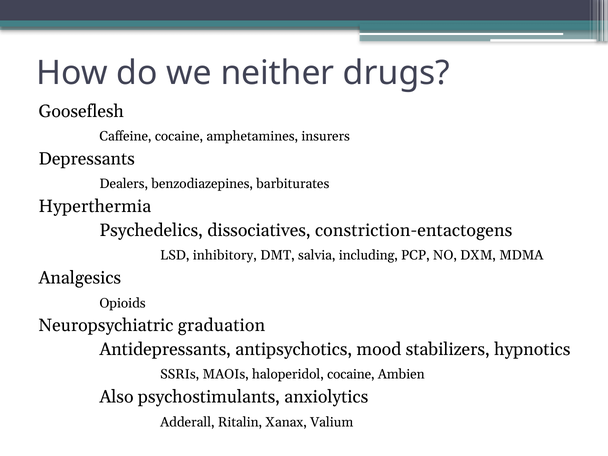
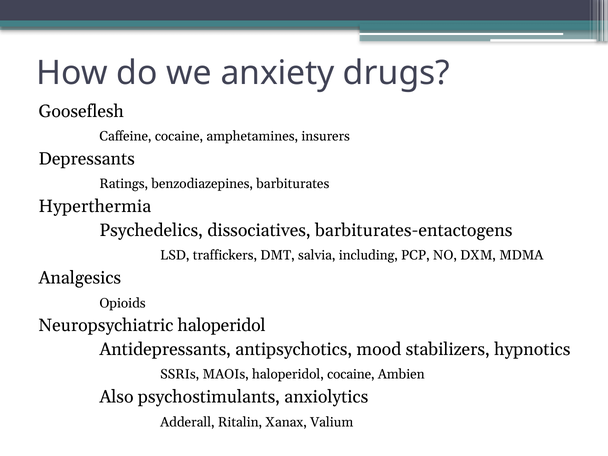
neither: neither -> anxiety (277, 73)
Dealers: Dealers -> Ratings (124, 184)
constriction-entactogens: constriction-entactogens -> barbiturates-entactogens (414, 230)
inhibitory: inhibitory -> traffickers (225, 255)
Neuropsychiatric graduation: graduation -> haloperidol (222, 326)
